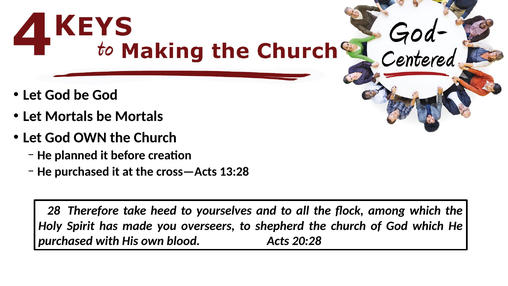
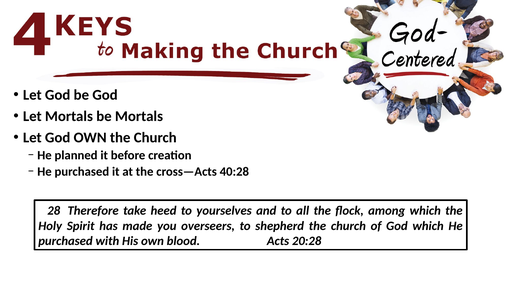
13:28: 13:28 -> 40:28 (234, 171)
